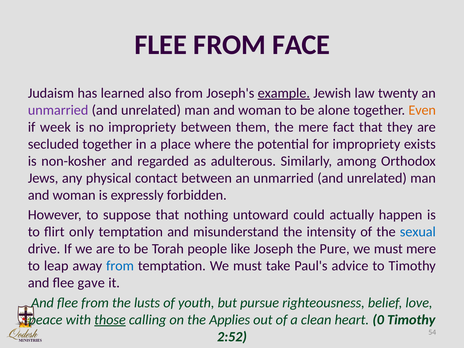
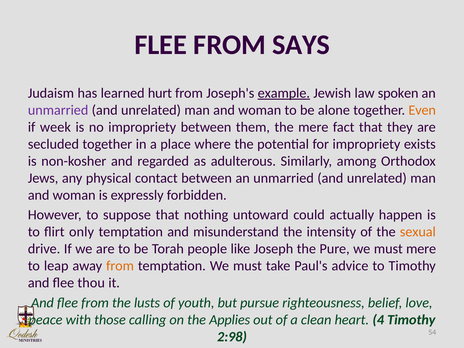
FACE: FACE -> SAYS (301, 45)
also: also -> hurt (160, 93)
twenty: twenty -> spoken (398, 93)
sexual colour: blue -> orange (418, 232)
from colour: blue -> orange (120, 266)
gave: gave -> thou (91, 283)
those underline: present -> none (110, 320)
0: 0 -> 4 (378, 320)
2:52: 2:52 -> 2:98 (232, 337)
